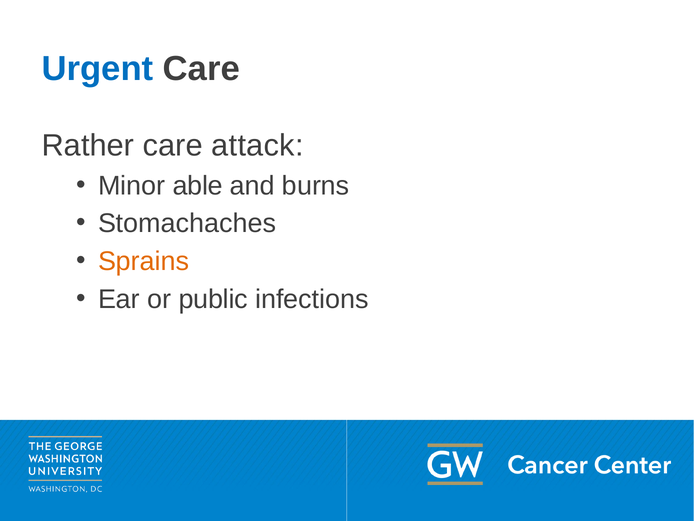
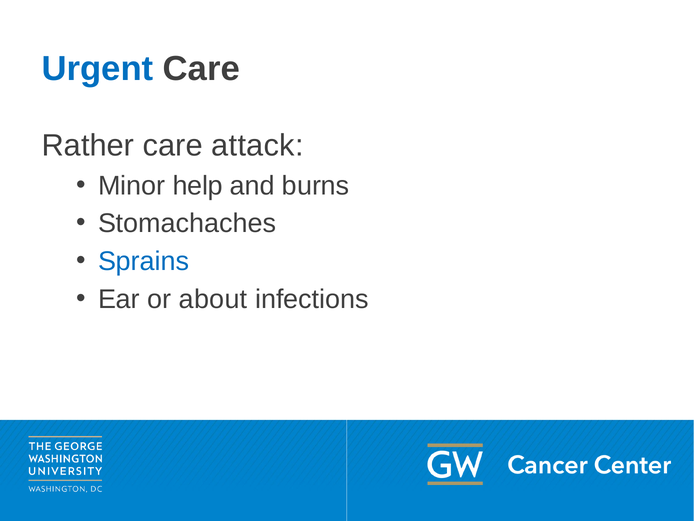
able: able -> help (198, 185)
Sprains colour: orange -> blue (144, 261)
public: public -> about (213, 299)
